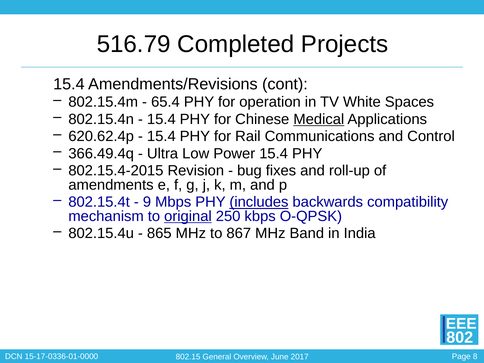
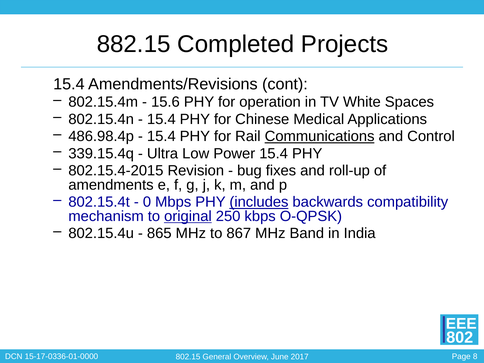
516.79: 516.79 -> 882.15 (134, 44)
65.4: 65.4 -> 15.6 (165, 102)
Medical underline: present -> none (319, 119)
620.62.4p: 620.62.4p -> 486.98.4p (101, 136)
Communications underline: none -> present (320, 136)
366.49.4q: 366.49.4q -> 339.15.4q (101, 154)
9: 9 -> 0 (147, 202)
